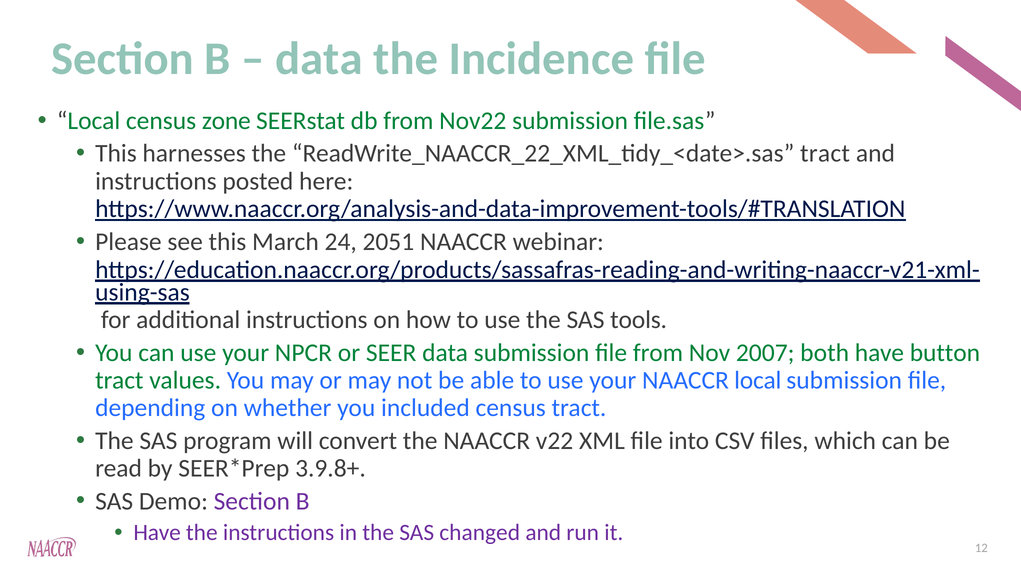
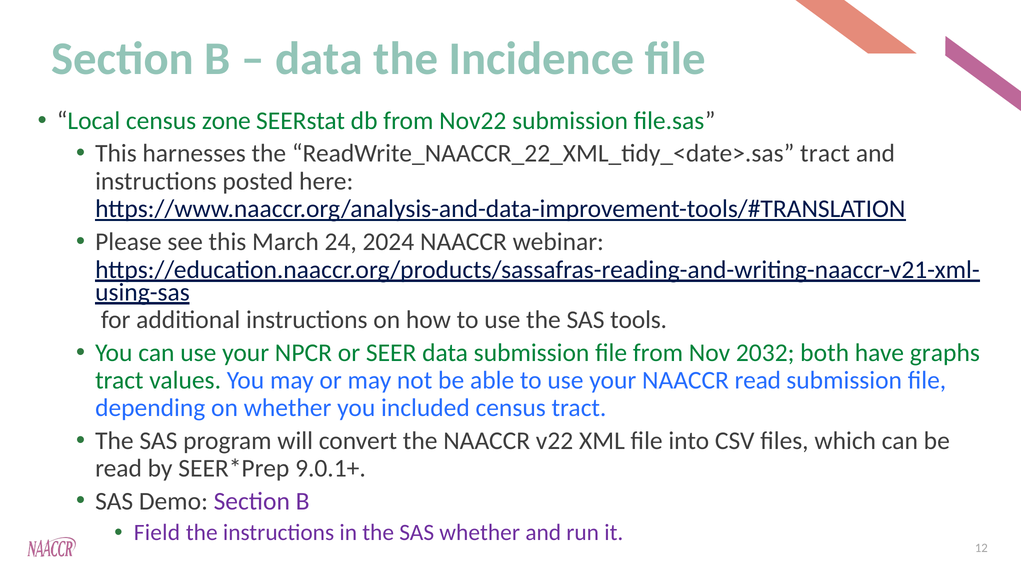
2051: 2051 -> 2024 (388, 242)
2007: 2007 -> 2032 (765, 353)
button: button -> graphs (945, 353)
NAACCR local: local -> read (758, 381)
3.9.8+: 3.9.8+ -> 9.0.1+ (330, 469)
Have: Have -> Field (157, 533)
SAS changed: changed -> whether (480, 533)
